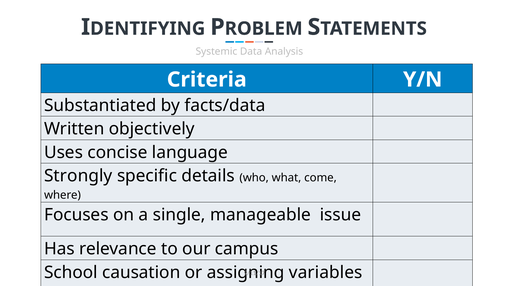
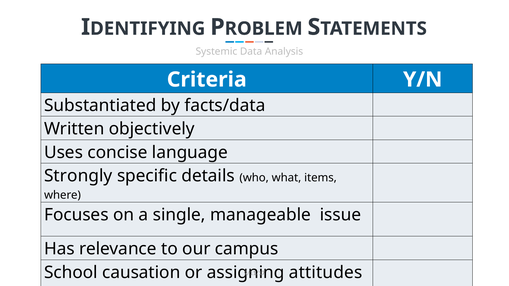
come: come -> items (320, 178)
variables: variables -> attitudes (326, 273)
